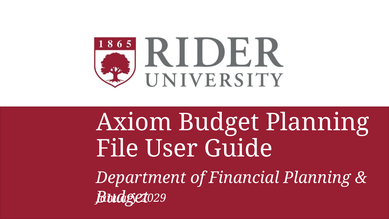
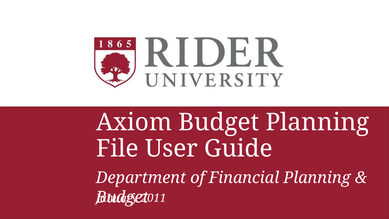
2029: 2029 -> 2011 (154, 198)
